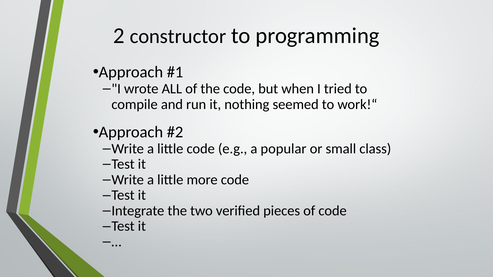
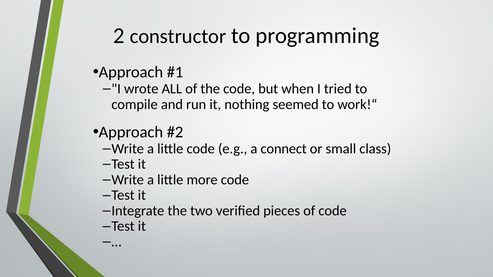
popular: popular -> connect (284, 149)
